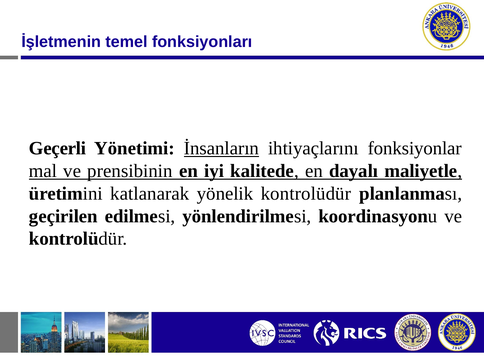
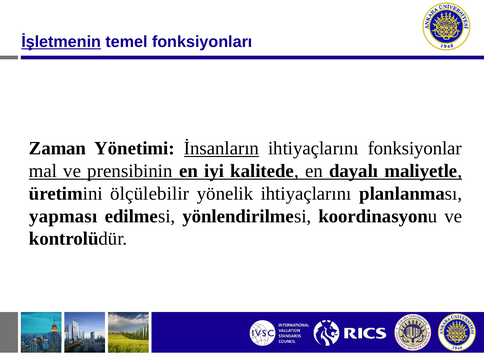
İşletmenin underline: none -> present (61, 42)
Geçerli: Geçerli -> Zaman (58, 148)
katlanarak: katlanarak -> ölçülebilir (150, 194)
yönelik kontrolüdür: kontrolüdür -> ihtiyaçlarını (306, 194)
geçirilen: geçirilen -> yapması (63, 216)
